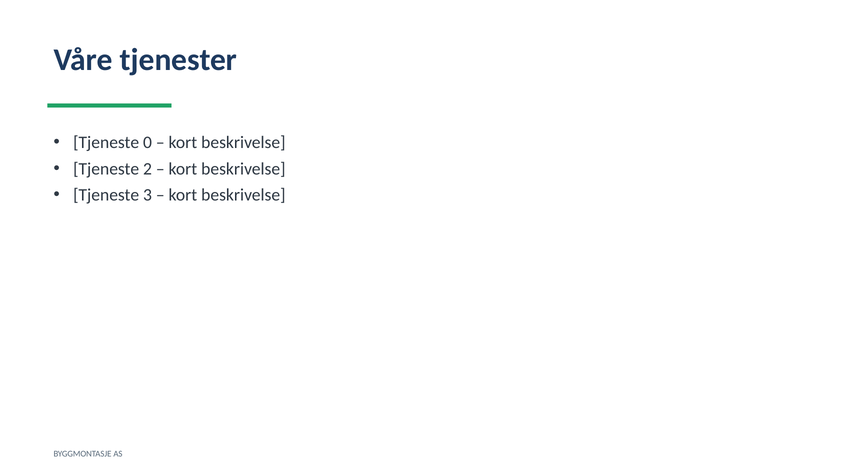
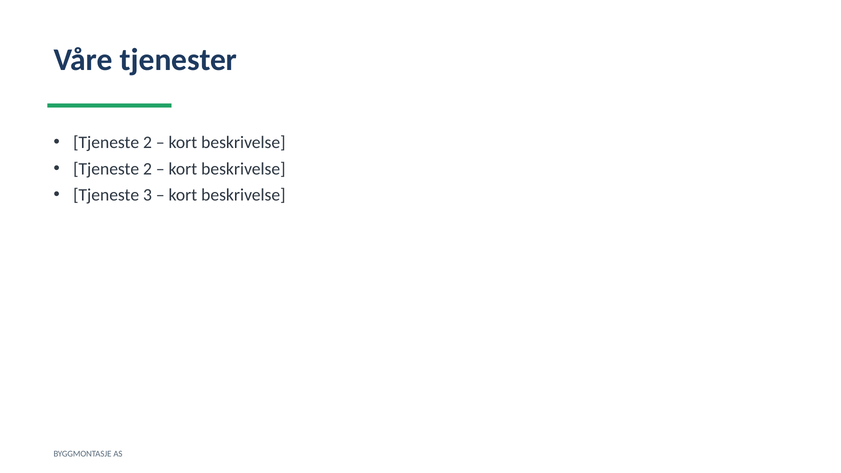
0: 0 -> 2 (147, 142)
